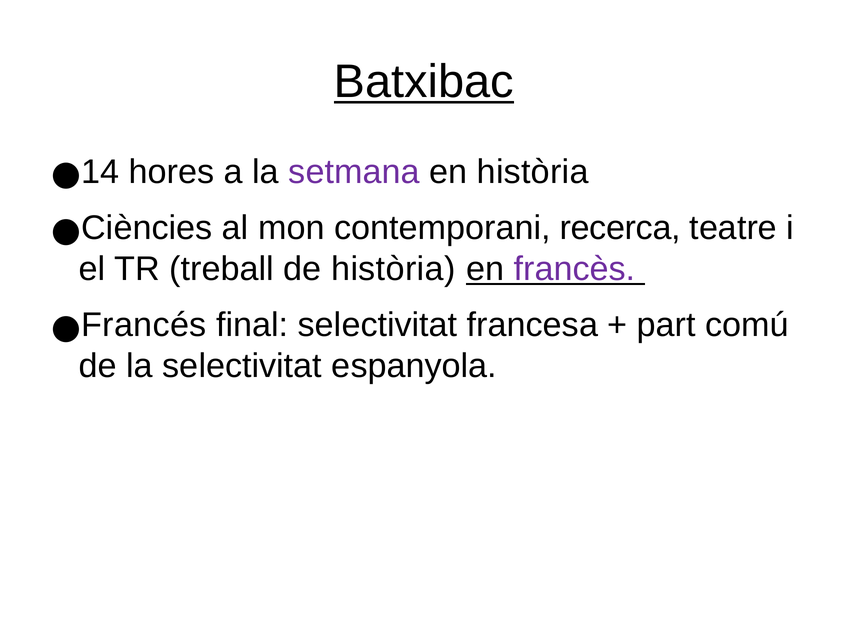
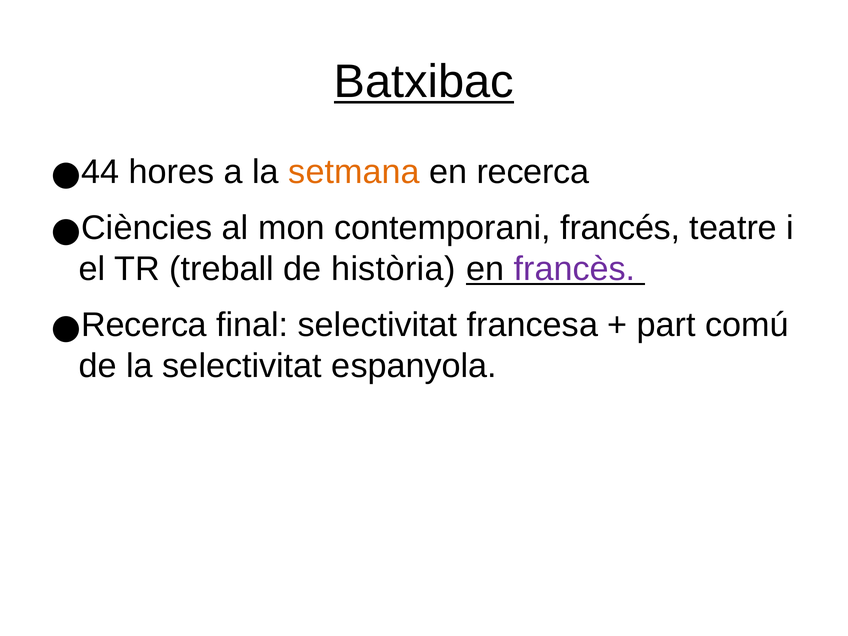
14: 14 -> 44 (100, 172)
setmana colour: purple -> orange (354, 172)
en història: història -> recerca (533, 172)
recerca: recerca -> francés (620, 228)
Francés: Francés -> Recerca (144, 325)
